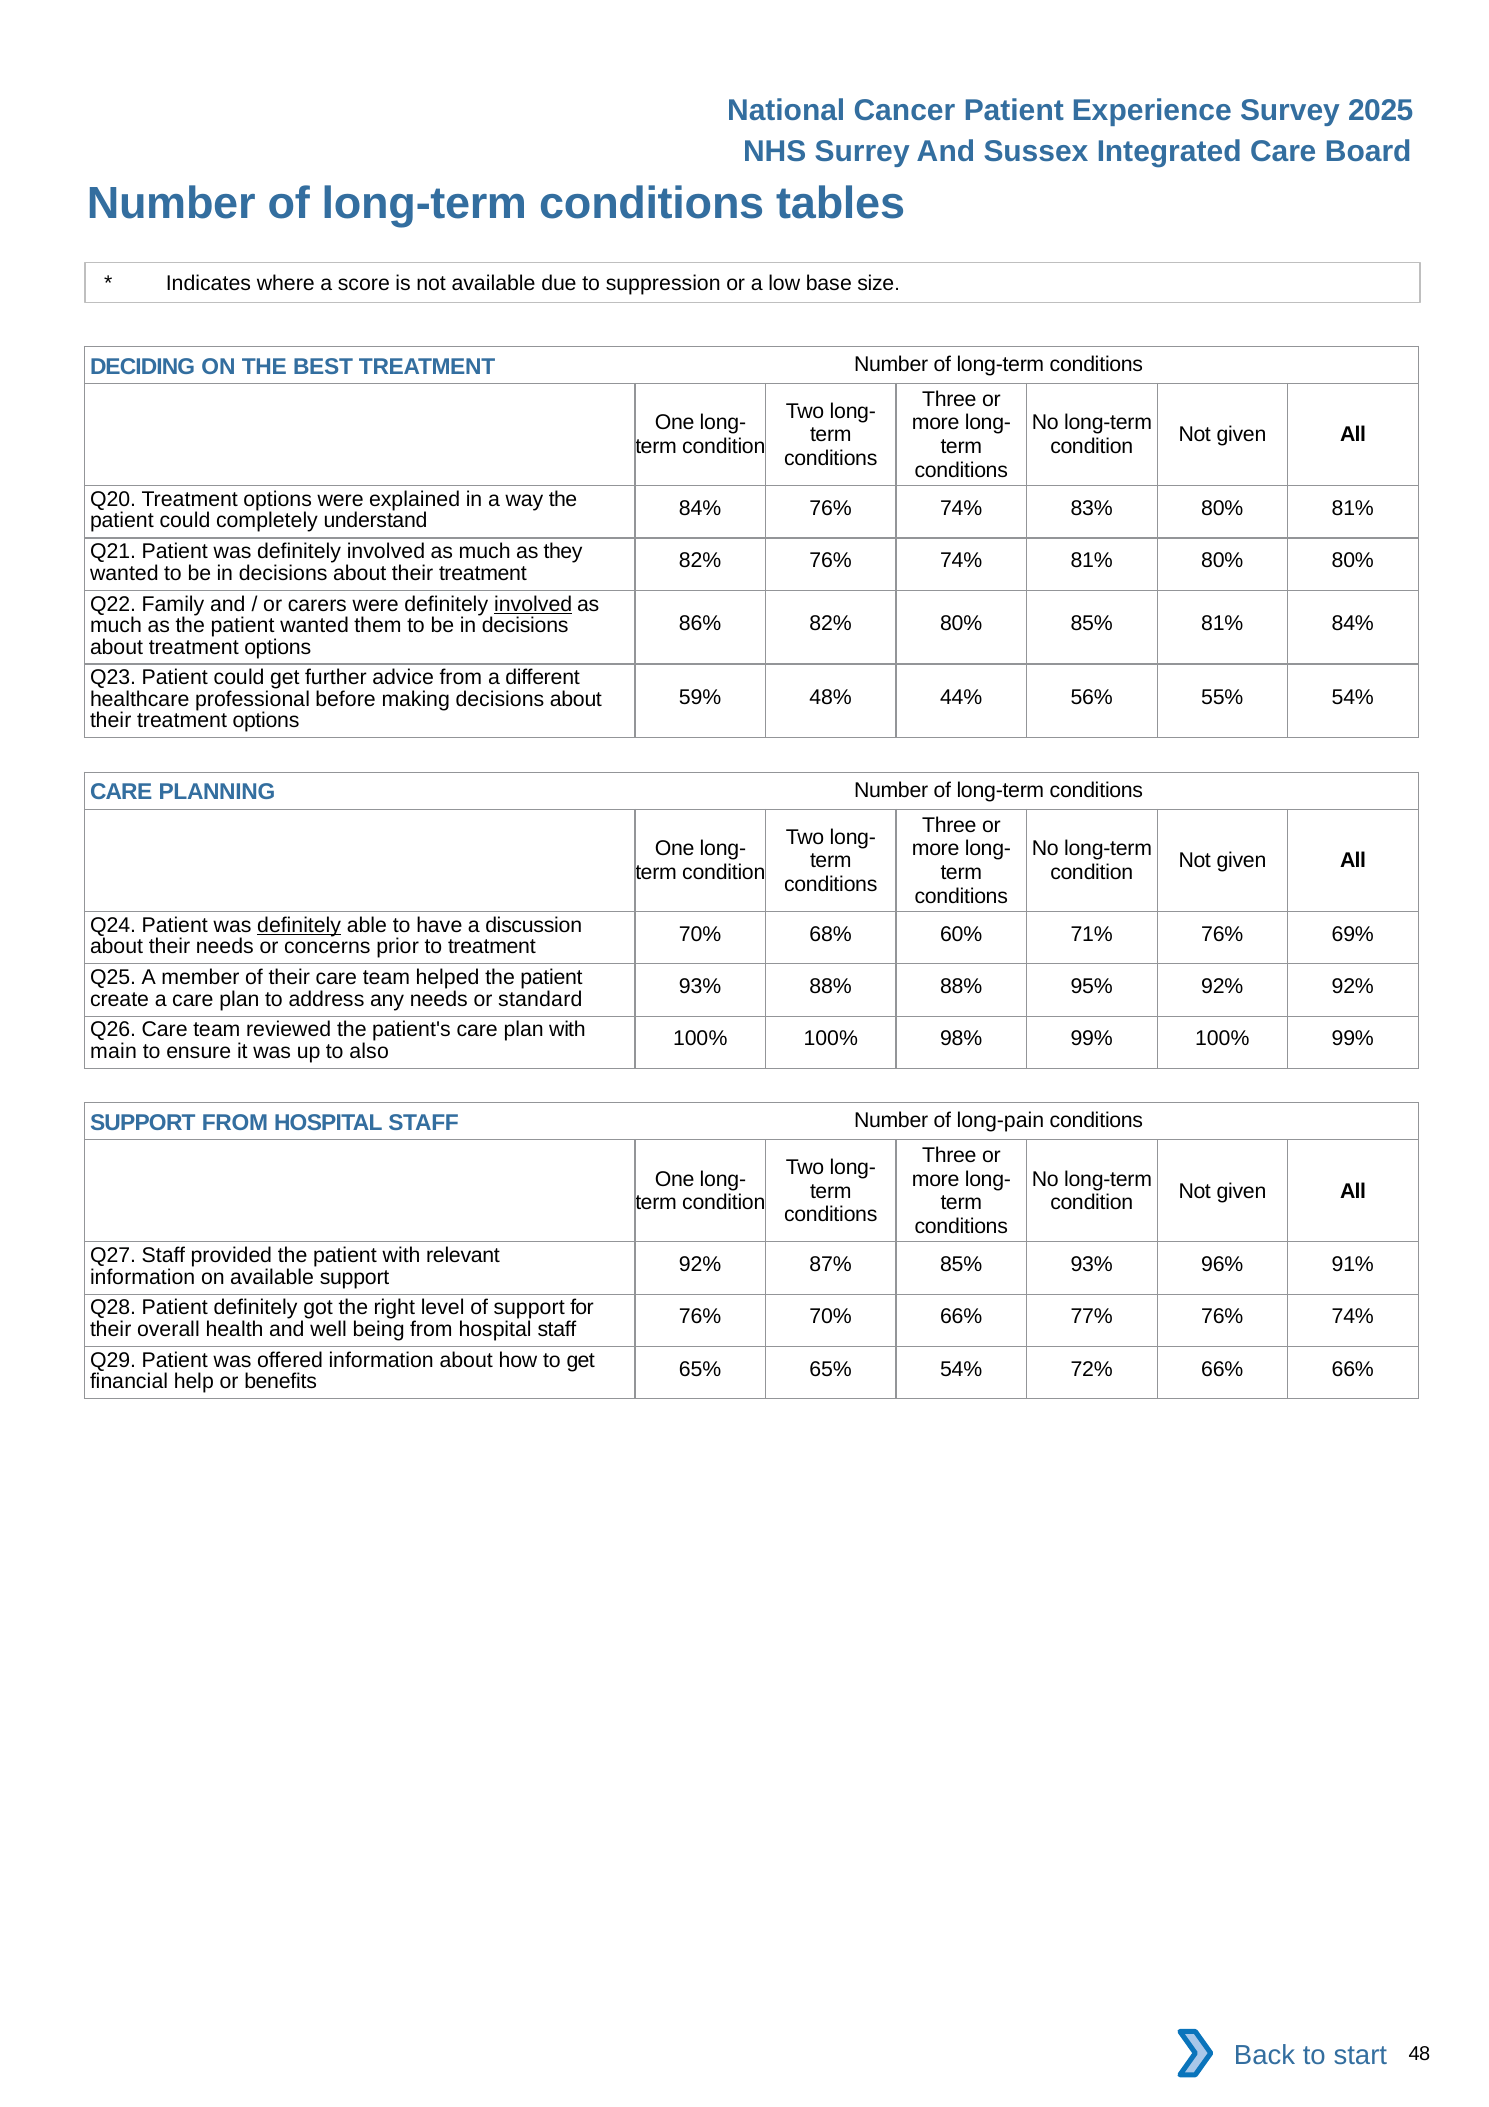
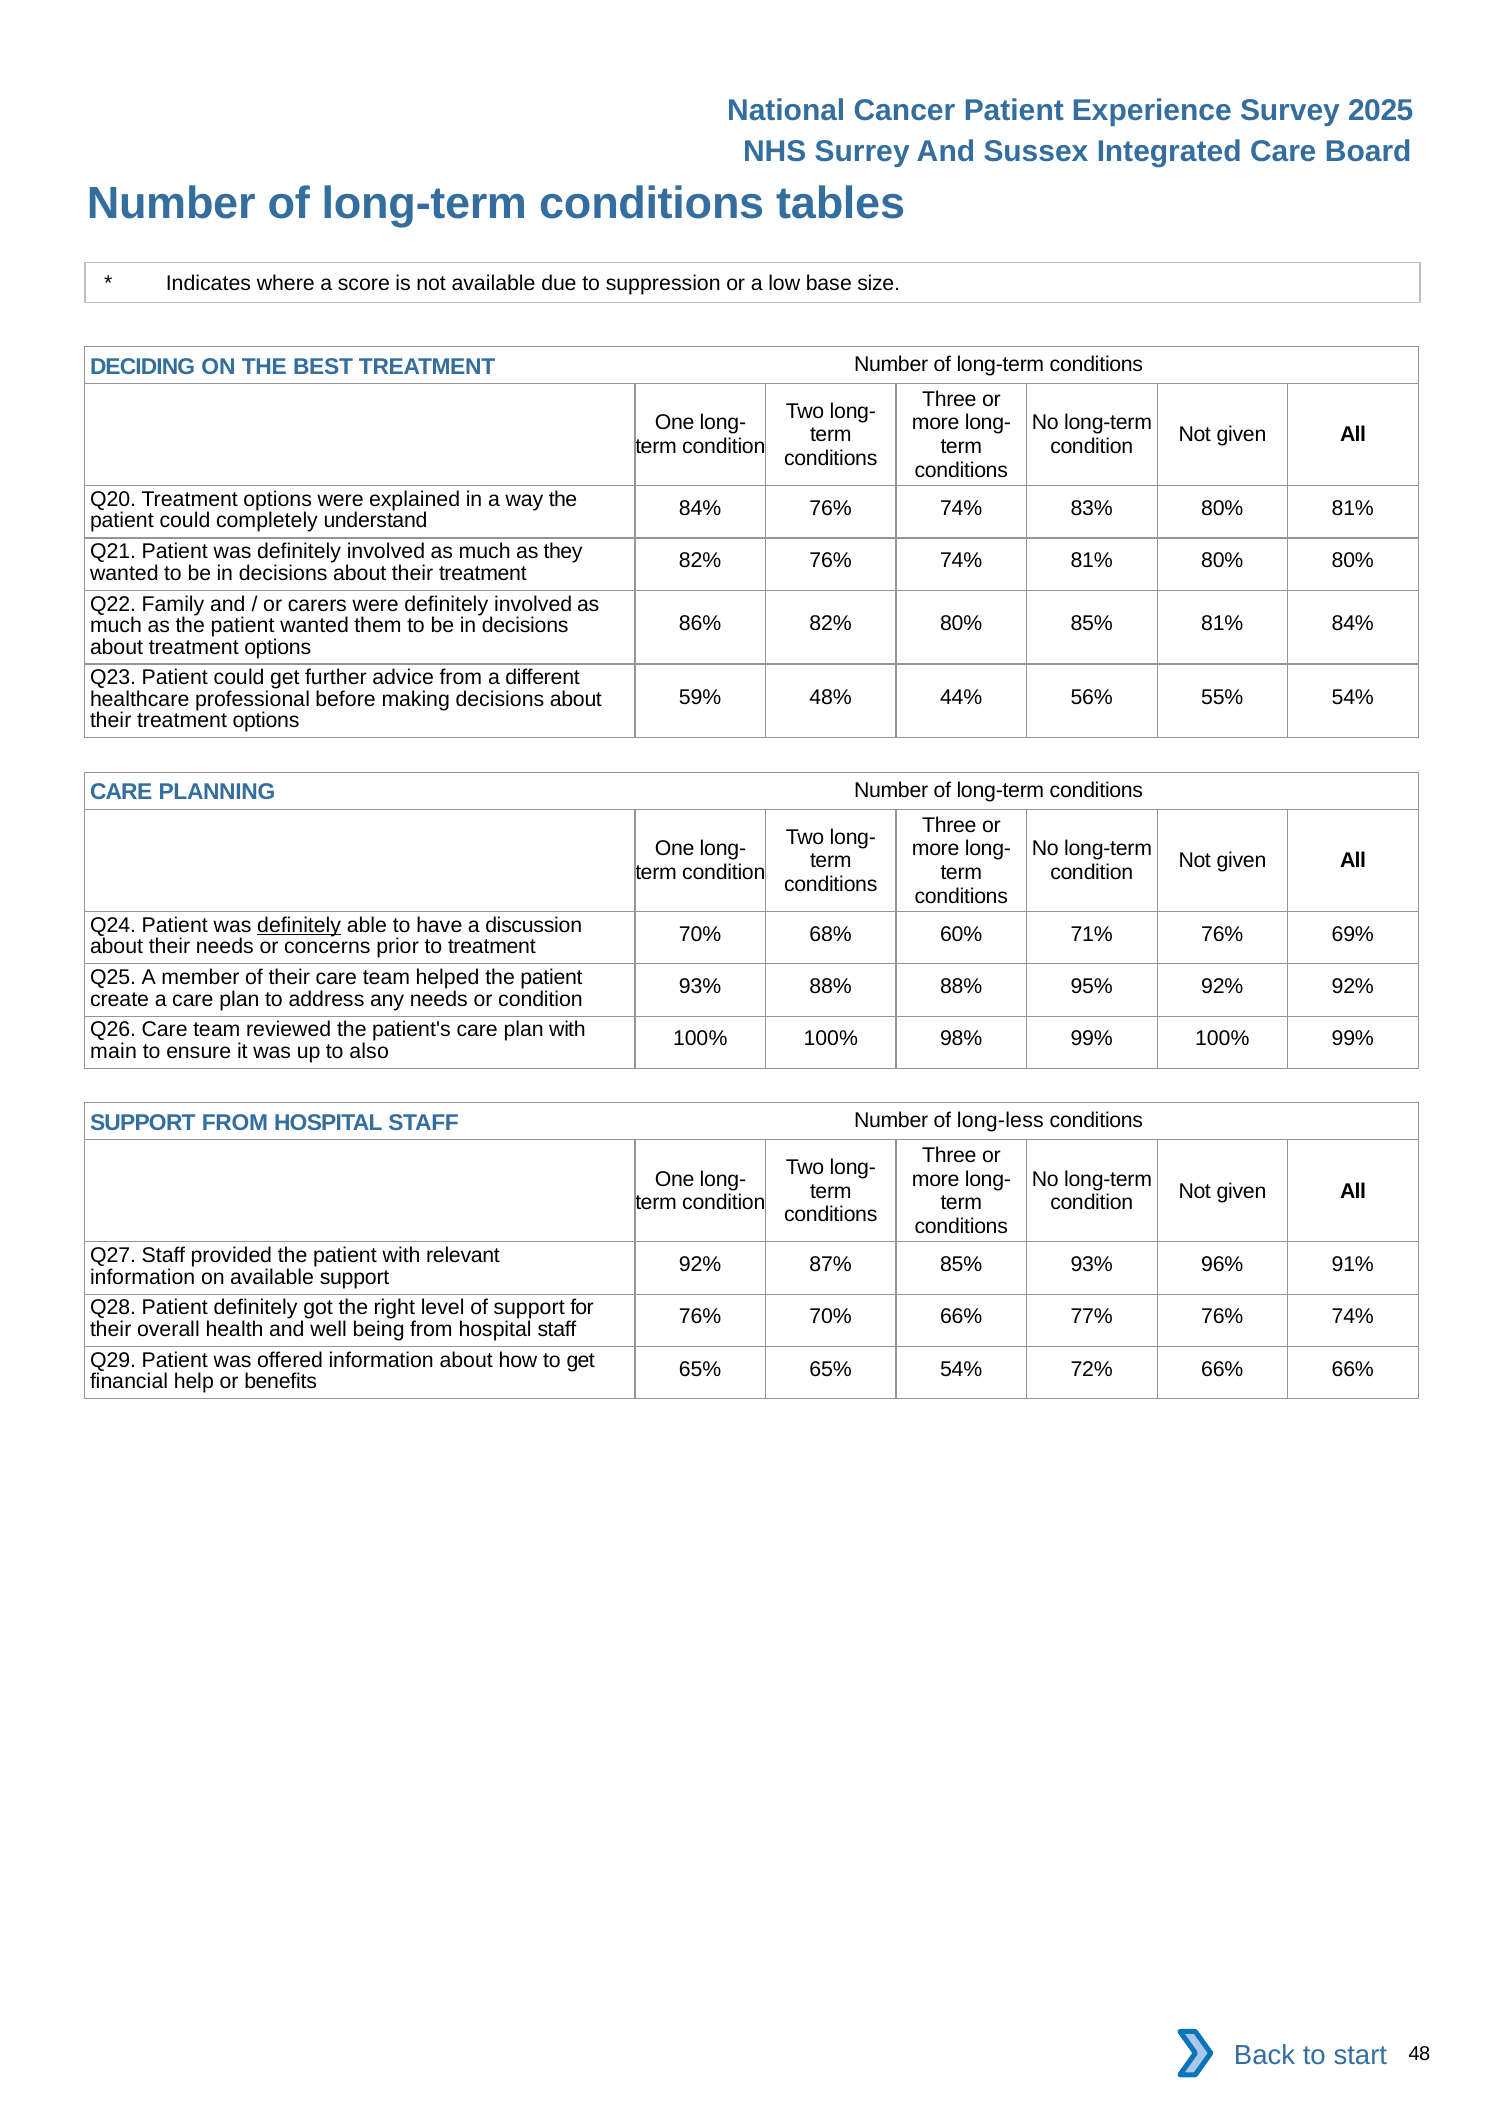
involved underline: present -> none (533, 604)
or standard: standard -> condition (540, 999)
long-pain: long-pain -> long-less (1000, 1121)
